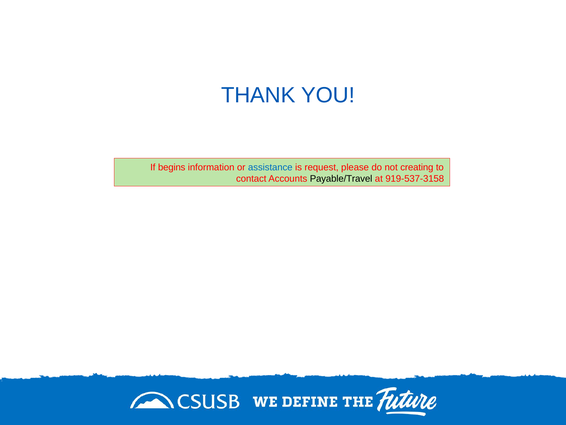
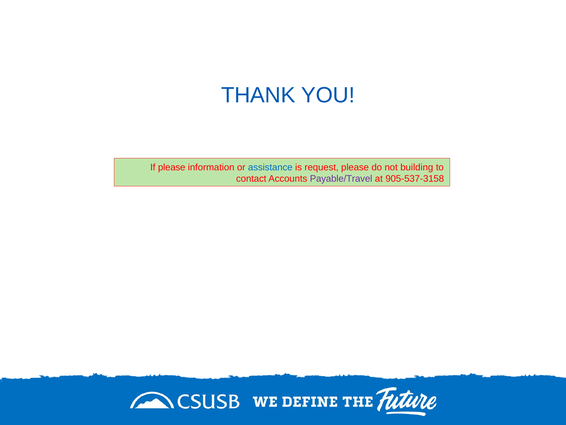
If begins: begins -> please (172, 167)
creating: creating -> building (417, 167)
Payable/Travel colour: black -> purple (341, 178)
919-537-3158: 919-537-3158 -> 905-537-3158 (415, 178)
